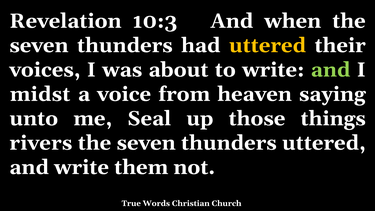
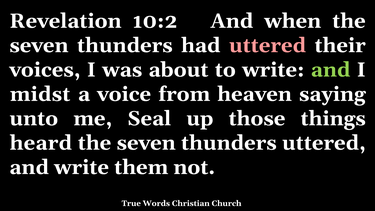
10:3: 10:3 -> 10:2 (155, 21)
uttered colour: yellow -> pink (267, 45)
rivers: rivers -> heard (41, 143)
